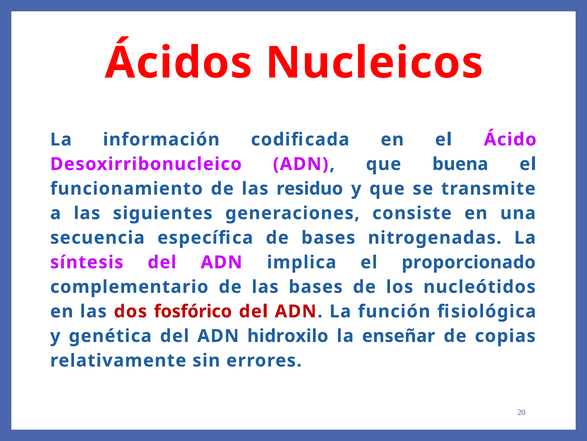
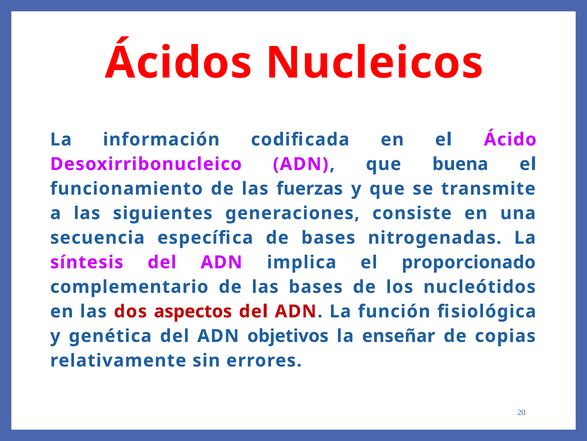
residuo: residuo -> fuerzas (310, 188)
fosfórico: fosfórico -> aspectos (193, 311)
hidroxilo: hidroxilo -> objetivos (288, 335)
